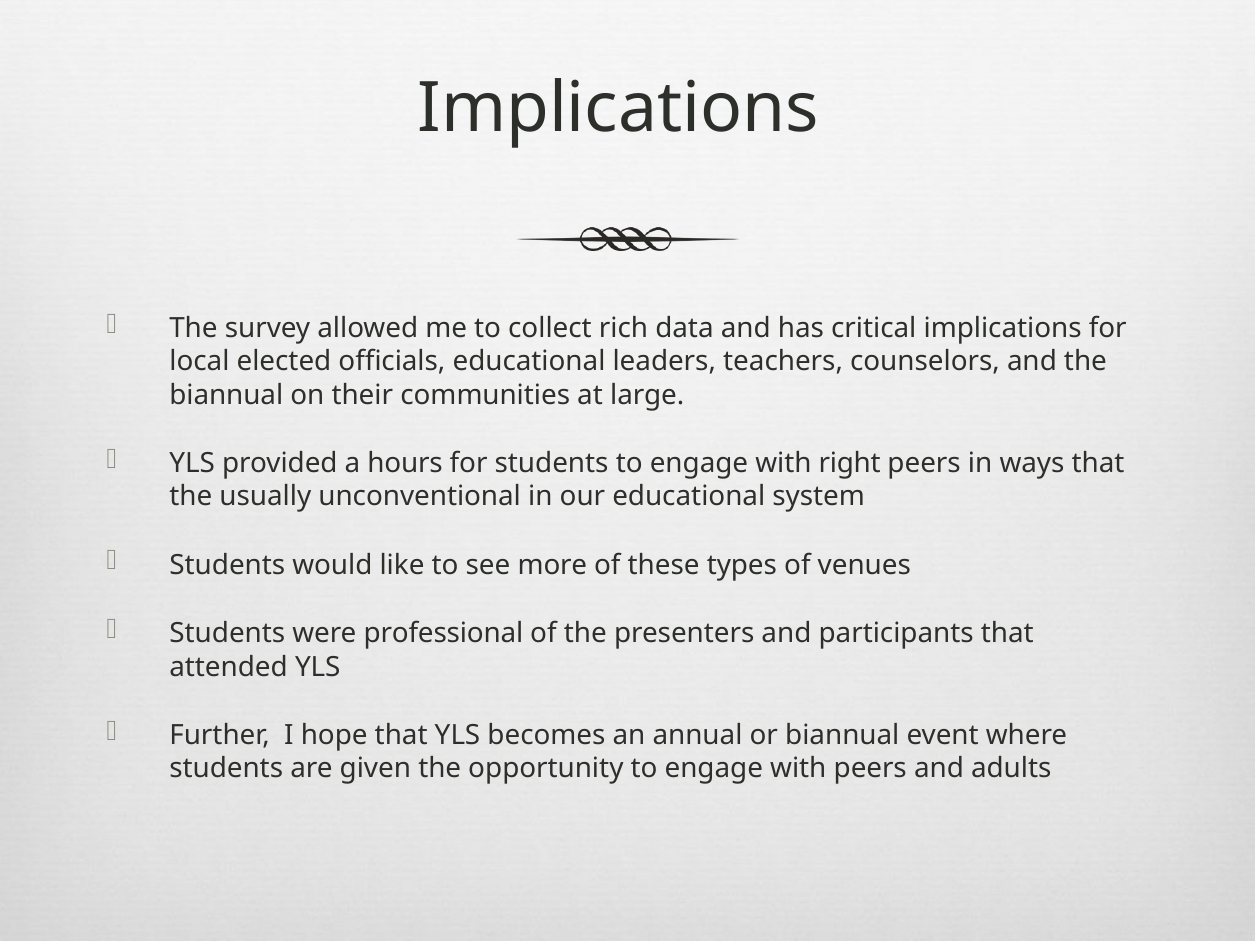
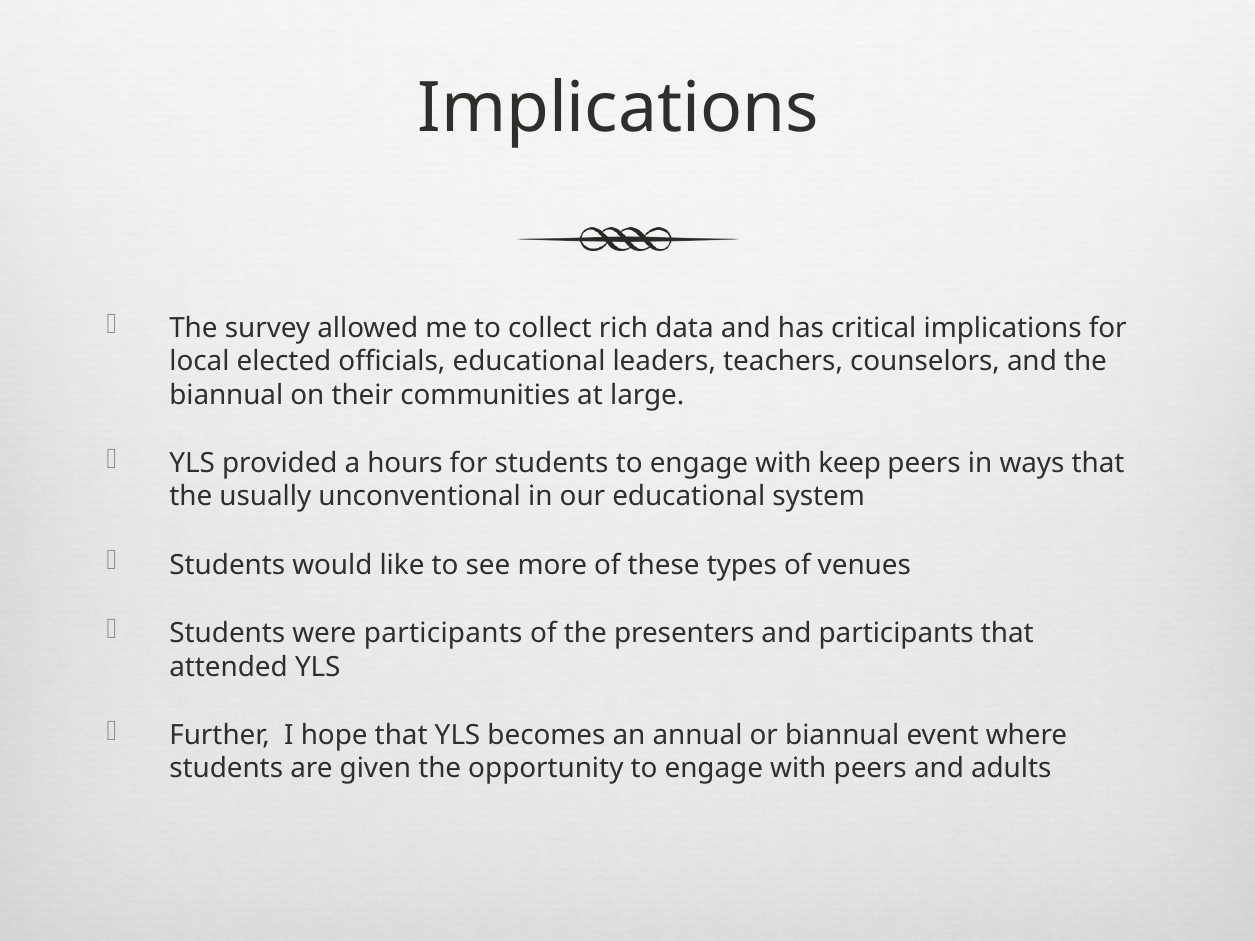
right: right -> keep (850, 463)
were professional: professional -> participants (443, 634)
